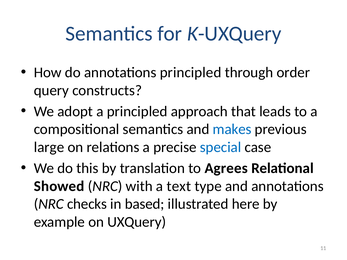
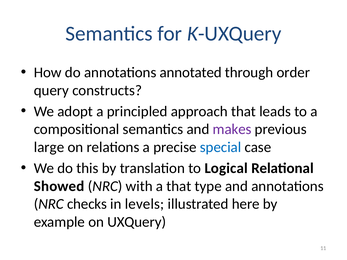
annotations principled: principled -> annotated (191, 72)
makes colour: blue -> purple (232, 129)
Agrees: Agrees -> Logical (226, 168)
a text: text -> that (179, 186)
based: based -> levels (145, 204)
